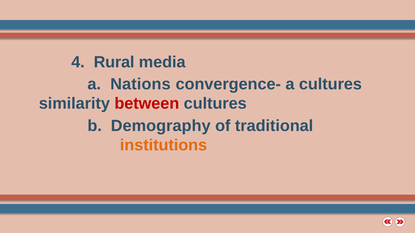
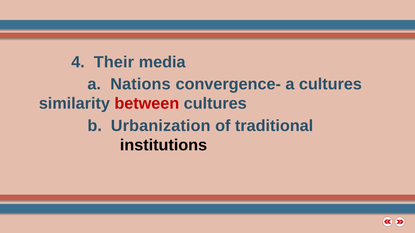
Rural: Rural -> Their (114, 62)
Demography: Demography -> Urbanization (161, 126)
institutions colour: orange -> black (164, 145)
